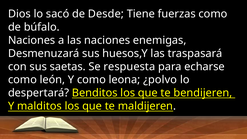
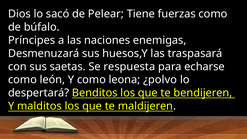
Desde: Desde -> Pelear (106, 14)
Naciones: Naciones -> Príncipes (32, 40)
